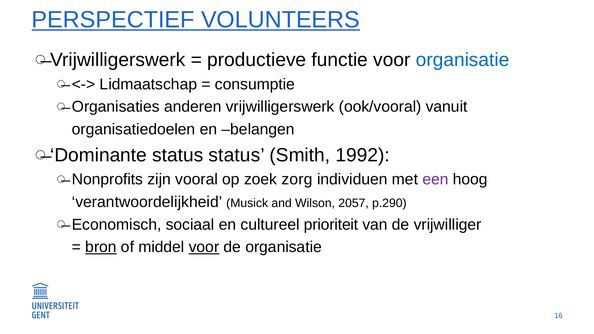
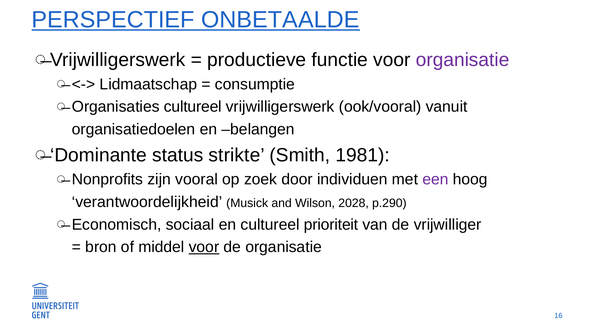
VOLUNTEERS: VOLUNTEERS -> ONBETAALDE (280, 20)
organisatie colour: blue -> purple (463, 60)
Organisaties anderen: anderen -> cultureel (193, 107)
status status: status -> strikte (237, 155)
1992: 1992 -> 1981 (363, 155)
zorg: zorg -> door (297, 180)
2057: 2057 -> 2028 (354, 203)
bron underline: present -> none (101, 247)
